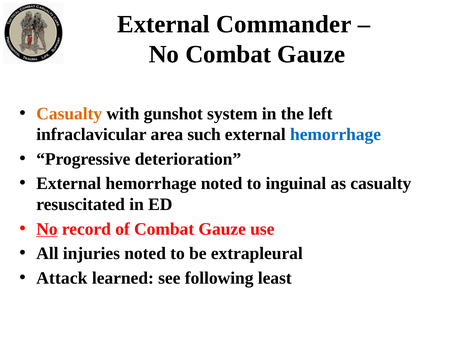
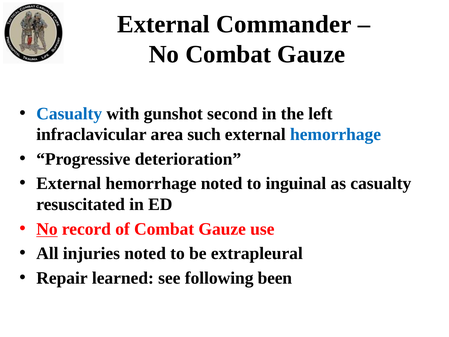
Casualty colour: orange -> blue (69, 113)
system: system -> second (232, 113)
Attack: Attack -> Repair (62, 278)
least: least -> been (275, 278)
